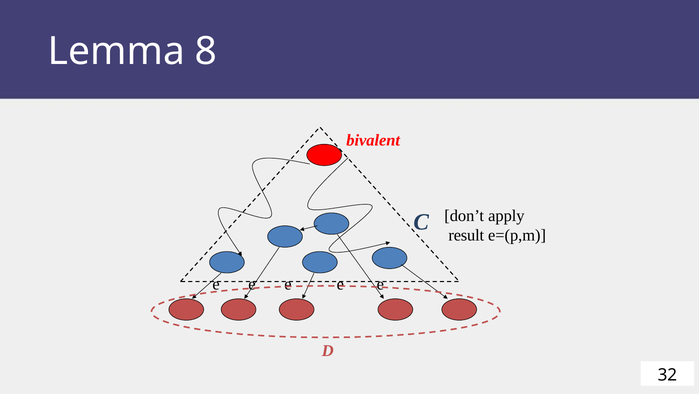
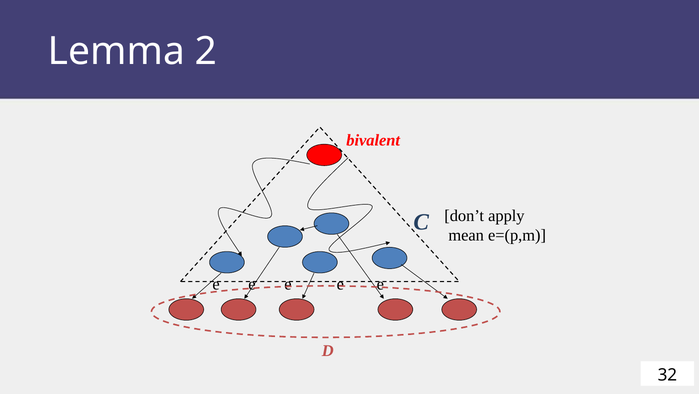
8: 8 -> 2 (206, 51)
result: result -> mean (466, 235)
